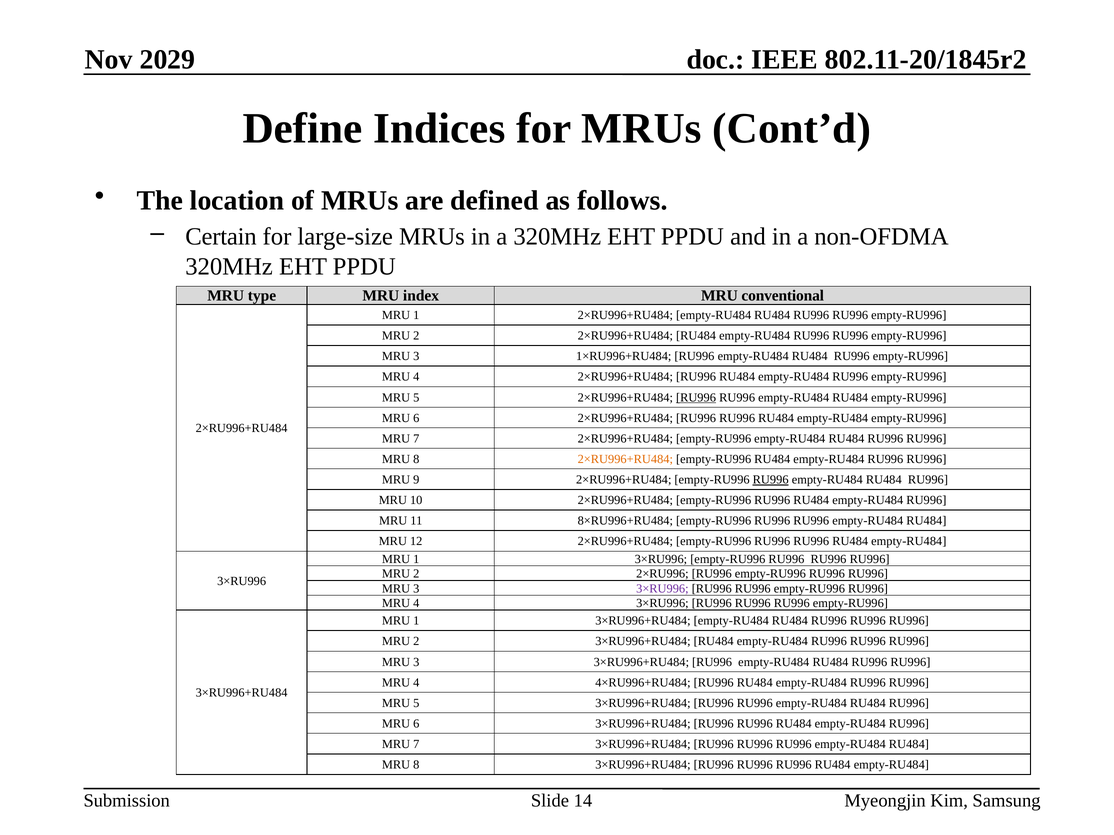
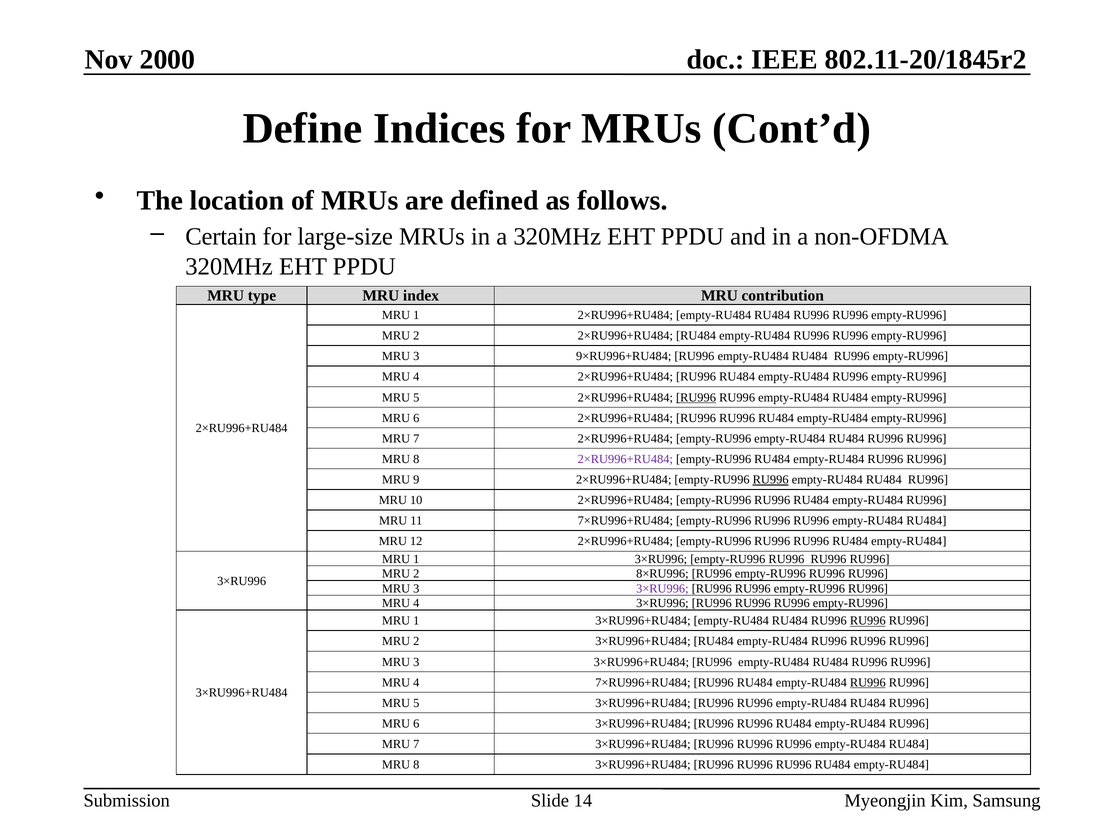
2029: 2029 -> 2000 (167, 59)
conventional: conventional -> contribution (783, 296)
1×RU996+RU484: 1×RU996+RU484 -> 9×RU996+RU484 (624, 357)
2×RU996+RU484 colour: orange -> purple (625, 459)
11 8×RU996+RU484: 8×RU996+RU484 -> 7×RU996+RU484 (625, 521)
2×RU996: 2×RU996 -> 8×RU996 (662, 574)
RU996 underline: none -> present (868, 621)
4 4×RU996+RU484: 4×RU996+RU484 -> 7×RU996+RU484 (643, 683)
RU996 underline: none -> present (868, 683)
